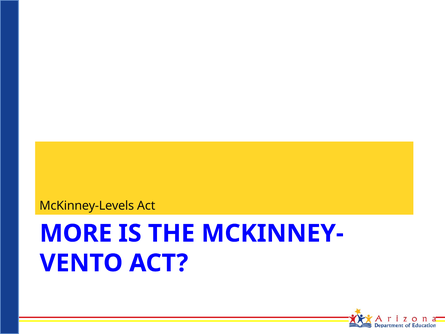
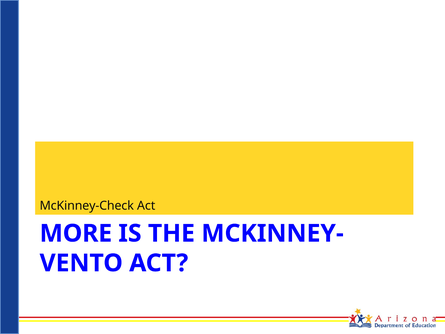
McKinney-Levels: McKinney-Levels -> McKinney-Check (87, 206)
